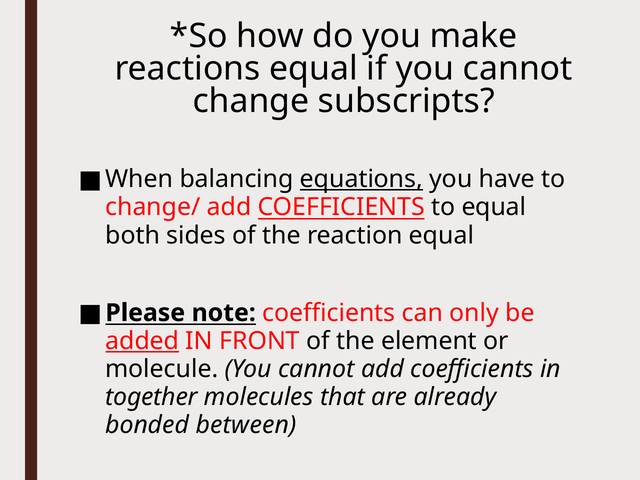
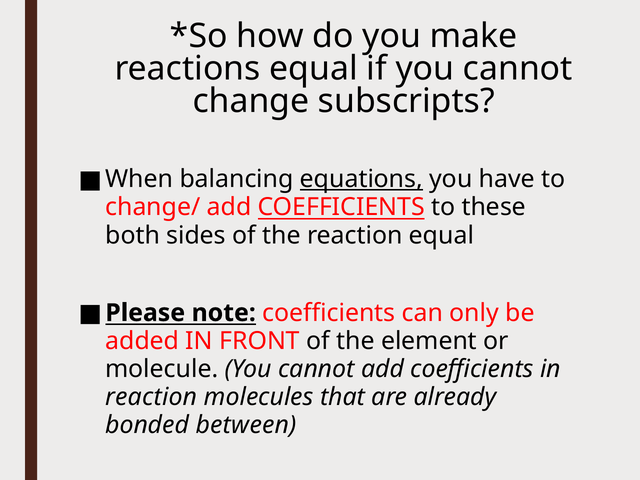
to equal: equal -> these (494, 207)
added underline: present -> none (142, 341)
together: together -> reaction (151, 397)
